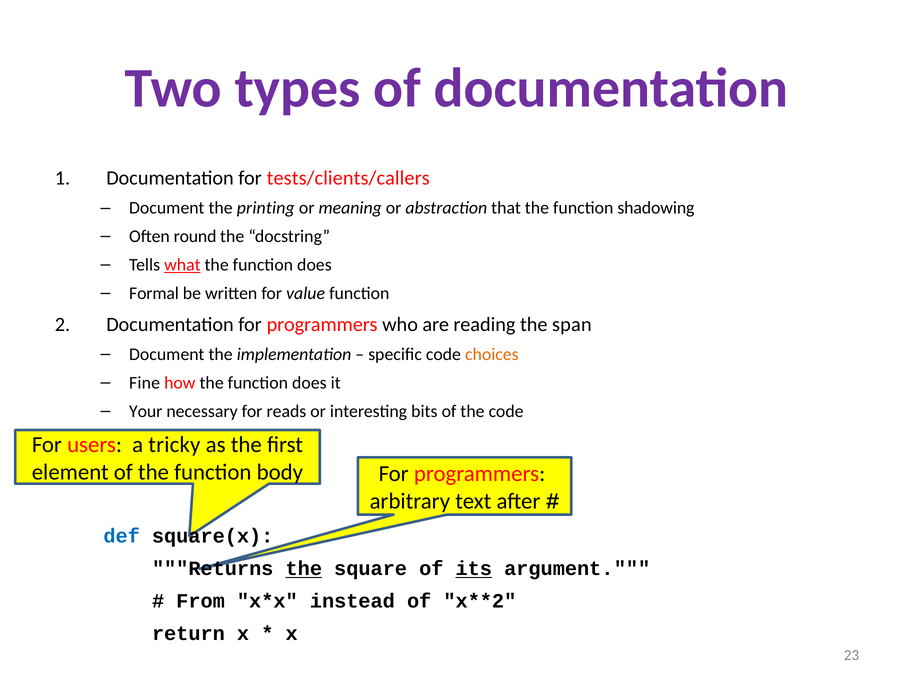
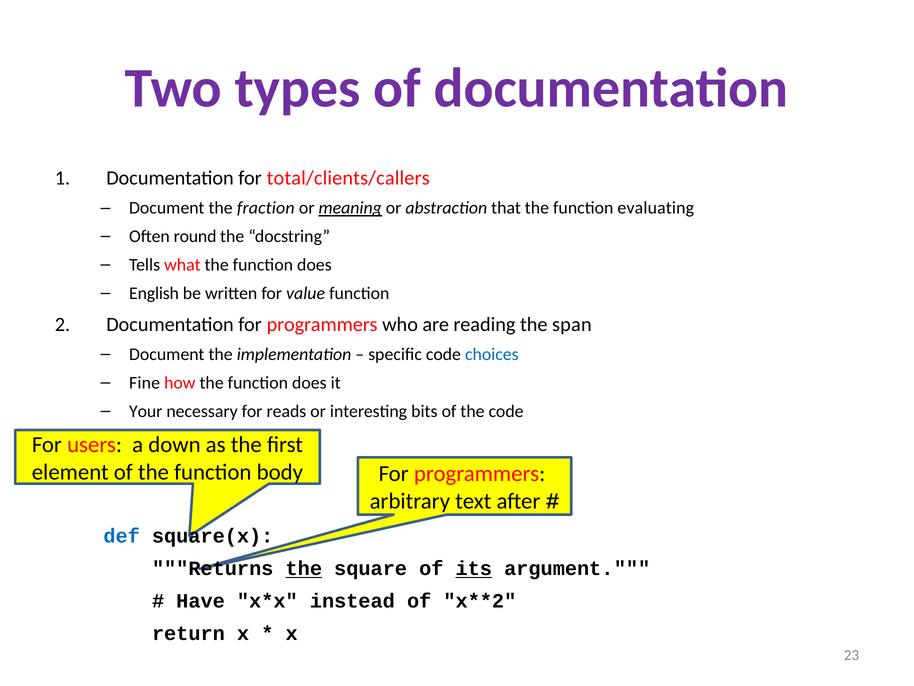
tests/clients/callers: tests/clients/callers -> total/clients/callers (348, 178)
printing: printing -> fraction (266, 208)
meaning underline: none -> present (350, 208)
shadowing: shadowing -> evaluating (656, 208)
what underline: present -> none (182, 265)
Formal: Formal -> English (154, 293)
choices colour: orange -> blue (492, 354)
tricky: tricky -> down (175, 444)
From: From -> Have (201, 601)
